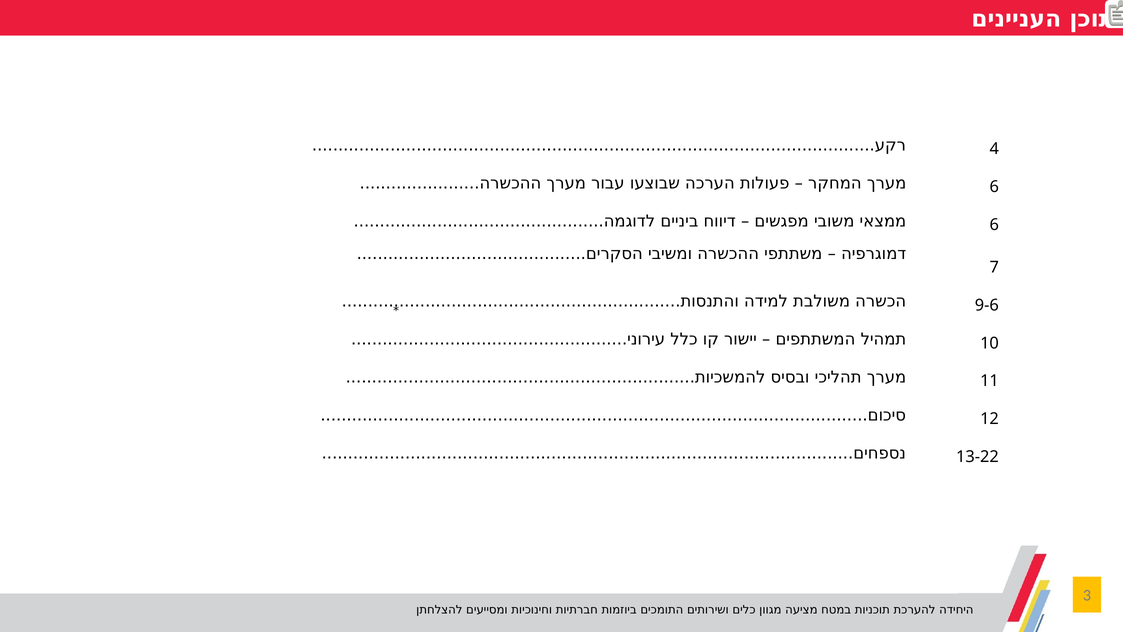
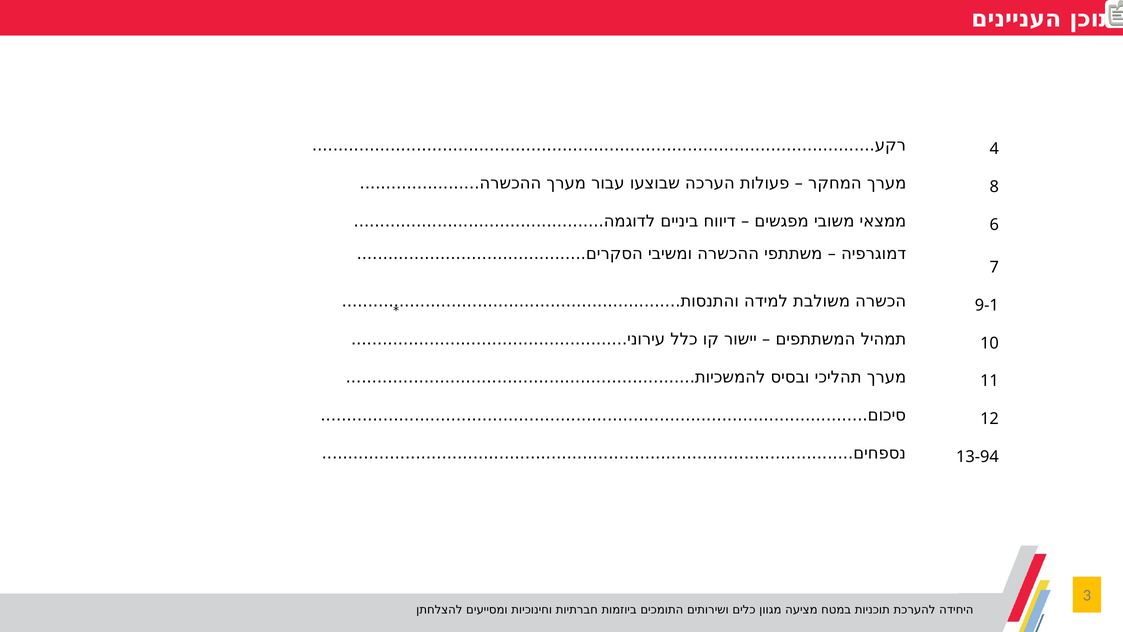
6: 6 -> 8 (994, 187)
9-6: 9-6 -> 9-1 (987, 305)
13-22: 13-22 -> 13-94 (977, 457)
